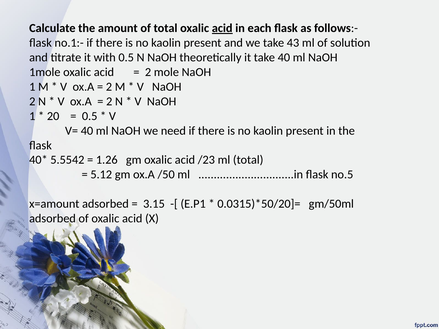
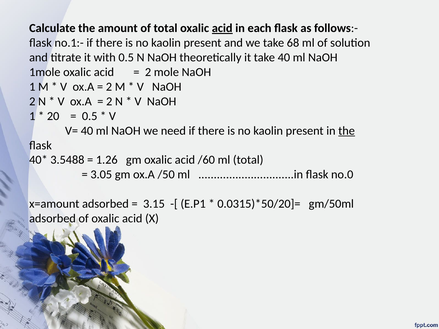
43: 43 -> 68 (293, 43)
the underline: none -> present (347, 131)
5.5542: 5.5542 -> 3.5488 (67, 160)
/23: /23 -> /60 (206, 160)
5.12: 5.12 -> 3.05 (101, 175)
no.5: no.5 -> no.0 (342, 175)
